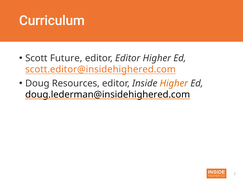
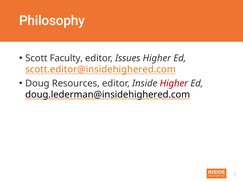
Curriculum: Curriculum -> Philosophy (52, 21)
Future: Future -> Faculty (66, 58)
editor Editor: Editor -> Issues (128, 58)
Higher colour: orange -> red (174, 83)
